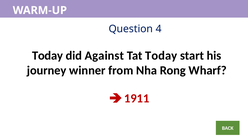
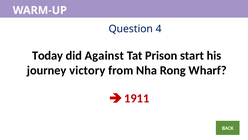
Tat Today: Today -> Prison (161, 55)
winner: winner -> victory (87, 70)
